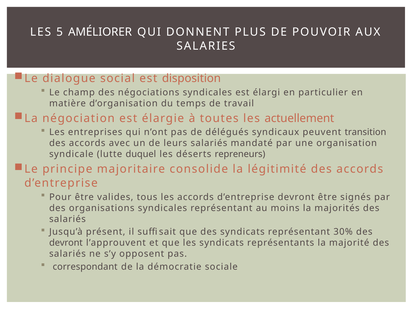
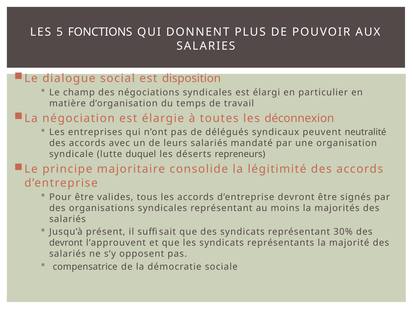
AMÉLIORER: AMÉLIORER -> FONCTIONS (100, 32)
actuellement: actuellement -> déconnexion (299, 118)
transition: transition -> neutralité (366, 132)
correspondant: correspondant -> compensatrice (85, 266)
